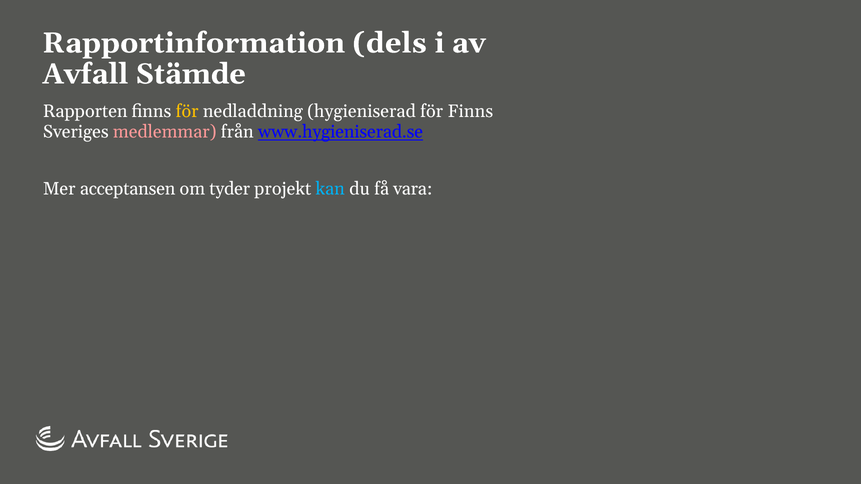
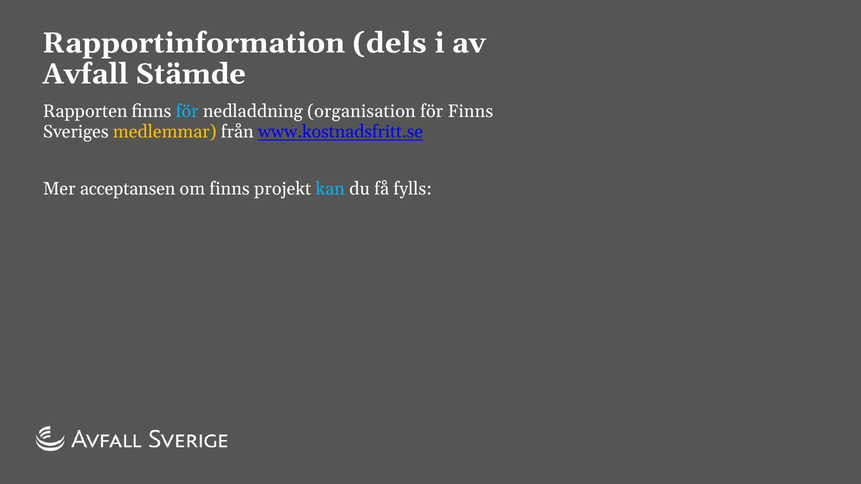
för colour: yellow -> light blue (187, 112)
hygieniserad: hygieniserad -> organisation (362, 112)
medlemmar colour: pink -> yellow (165, 132)
www.hygieniserad.se: www.hygieniserad.se -> www.kostnadsfritt.se (341, 132)
om tyder: tyder -> finns (230, 189)
vara: vara -> fylls (413, 189)
